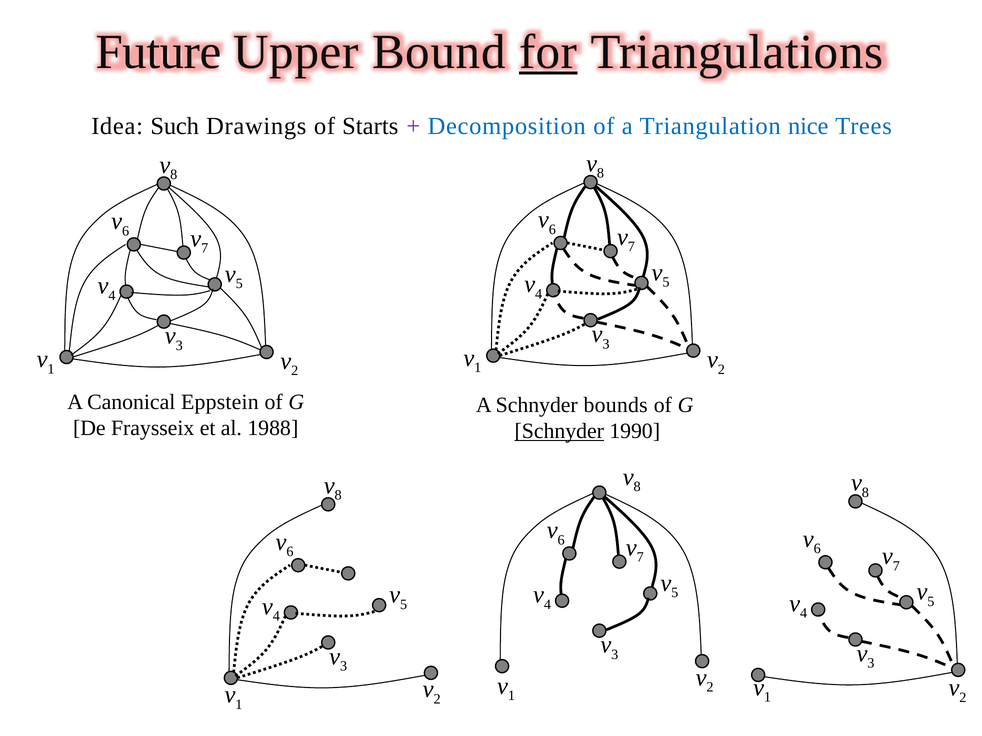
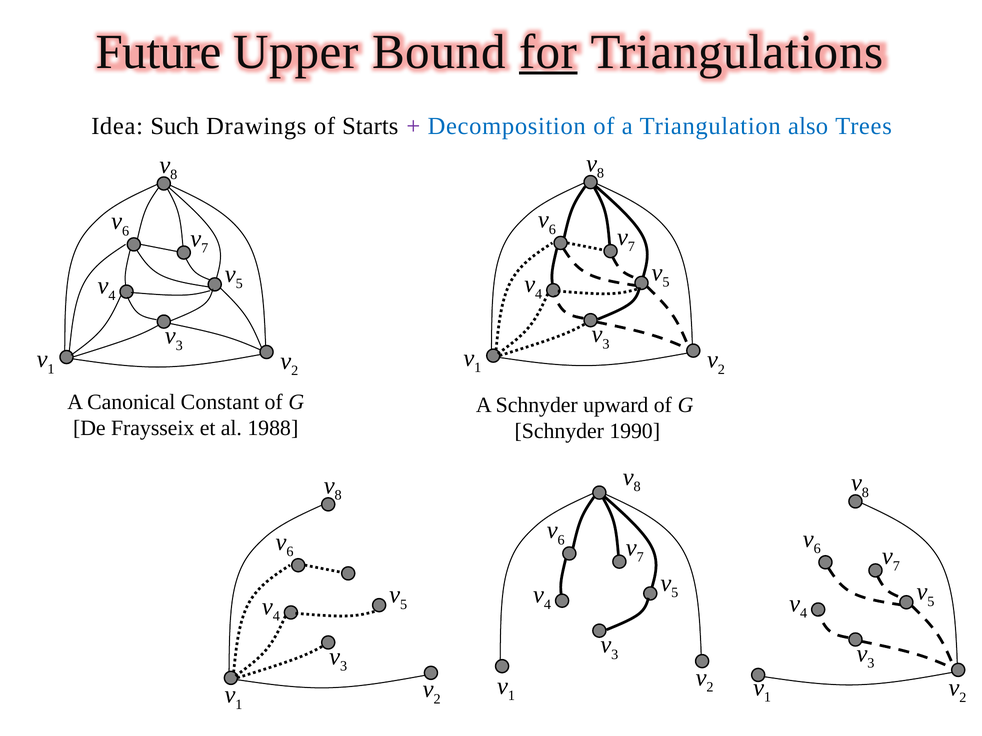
nice: nice -> also (808, 126)
Eppstein: Eppstein -> Constant (220, 402)
bounds: bounds -> upward (616, 405)
Schnyder underline: present -> none (559, 431)
